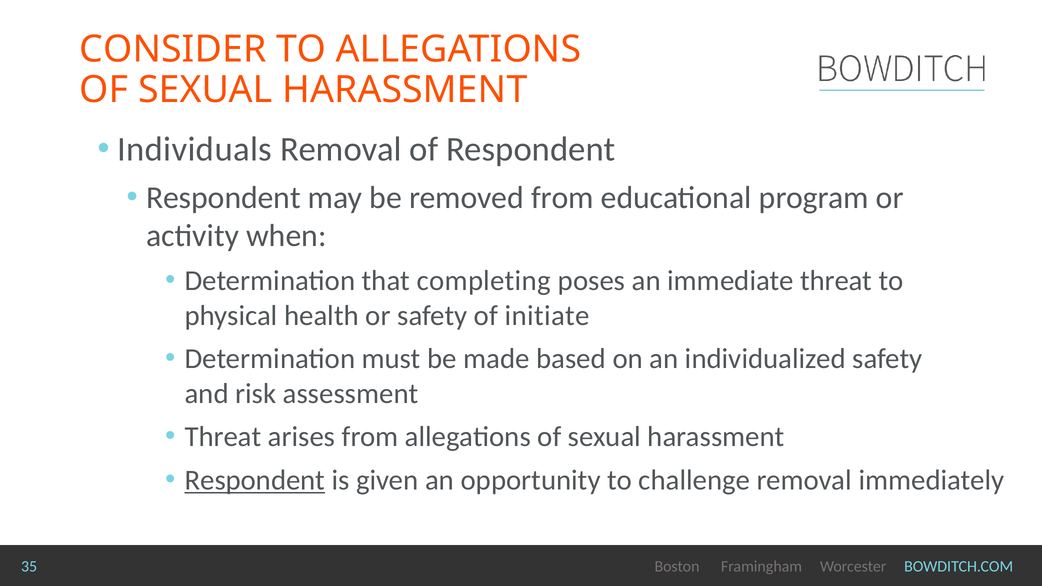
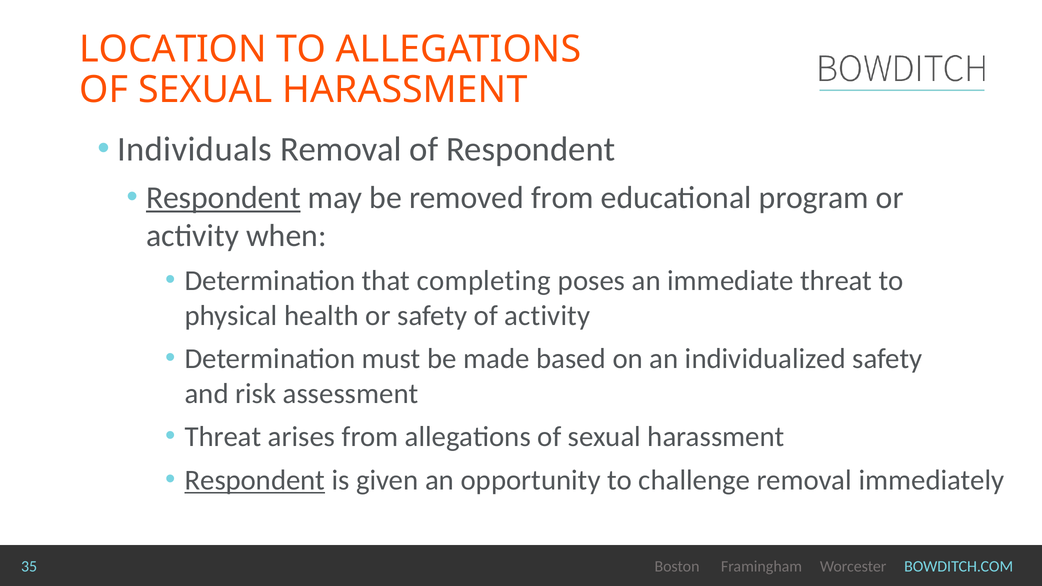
CONSIDER: CONSIDER -> LOCATION (173, 49)
Respondent underline: none -> present (223, 198)
of initiate: initiate -> activity (547, 316)
